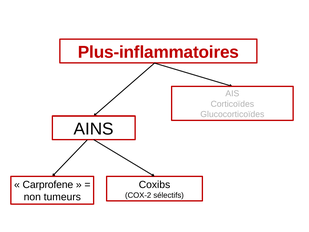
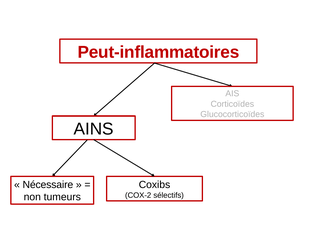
Plus-inflammatoires: Plus-inflammatoires -> Peut-inflammatoires (159, 52)
Carprofene: Carprofene -> Nécessaire (48, 185)
